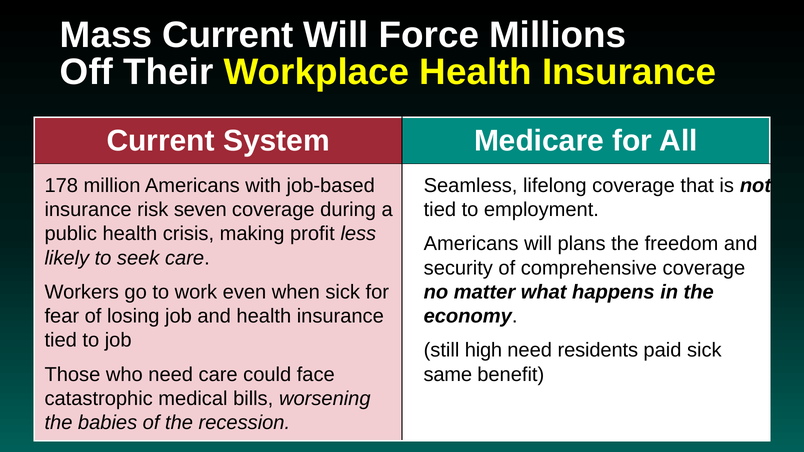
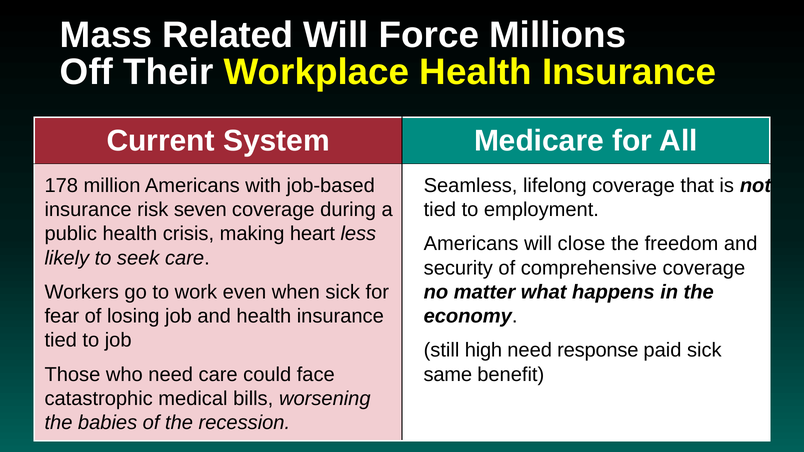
Mass Current: Current -> Related (228, 35)
profit: profit -> heart (312, 234)
plans: plans -> close (581, 244)
residents: residents -> response (598, 350)
